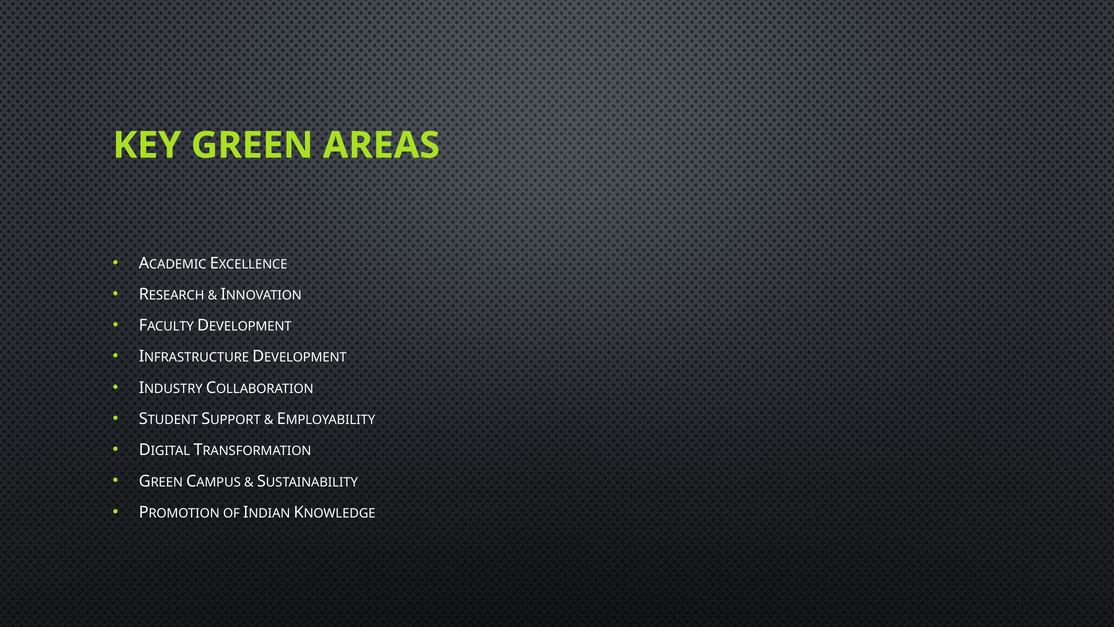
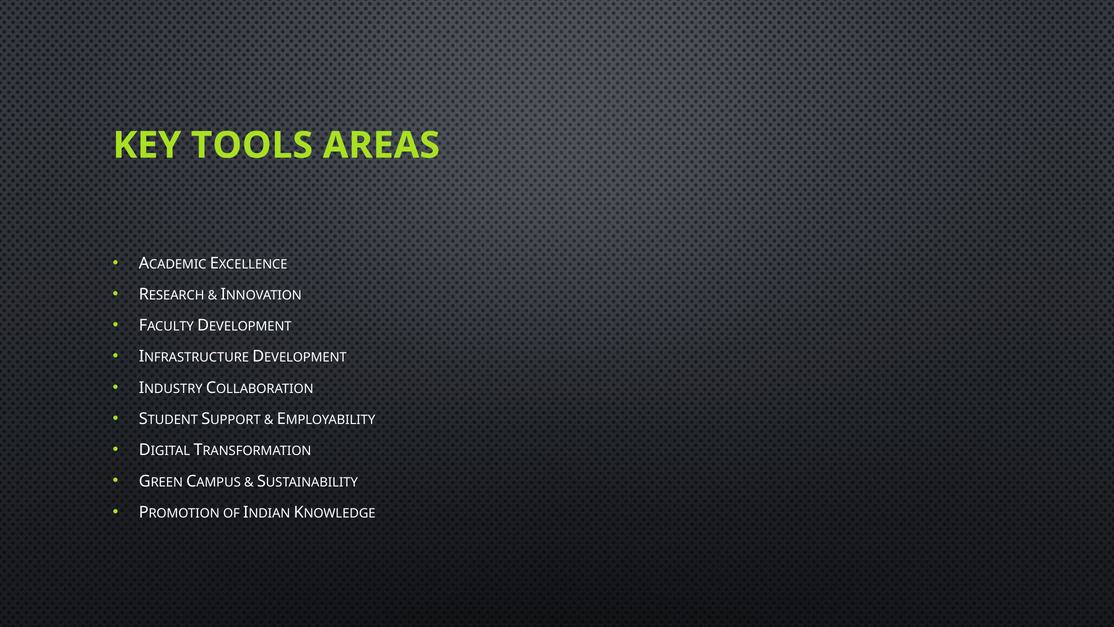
KEY GREEN: GREEN -> TOOLS (252, 145)
